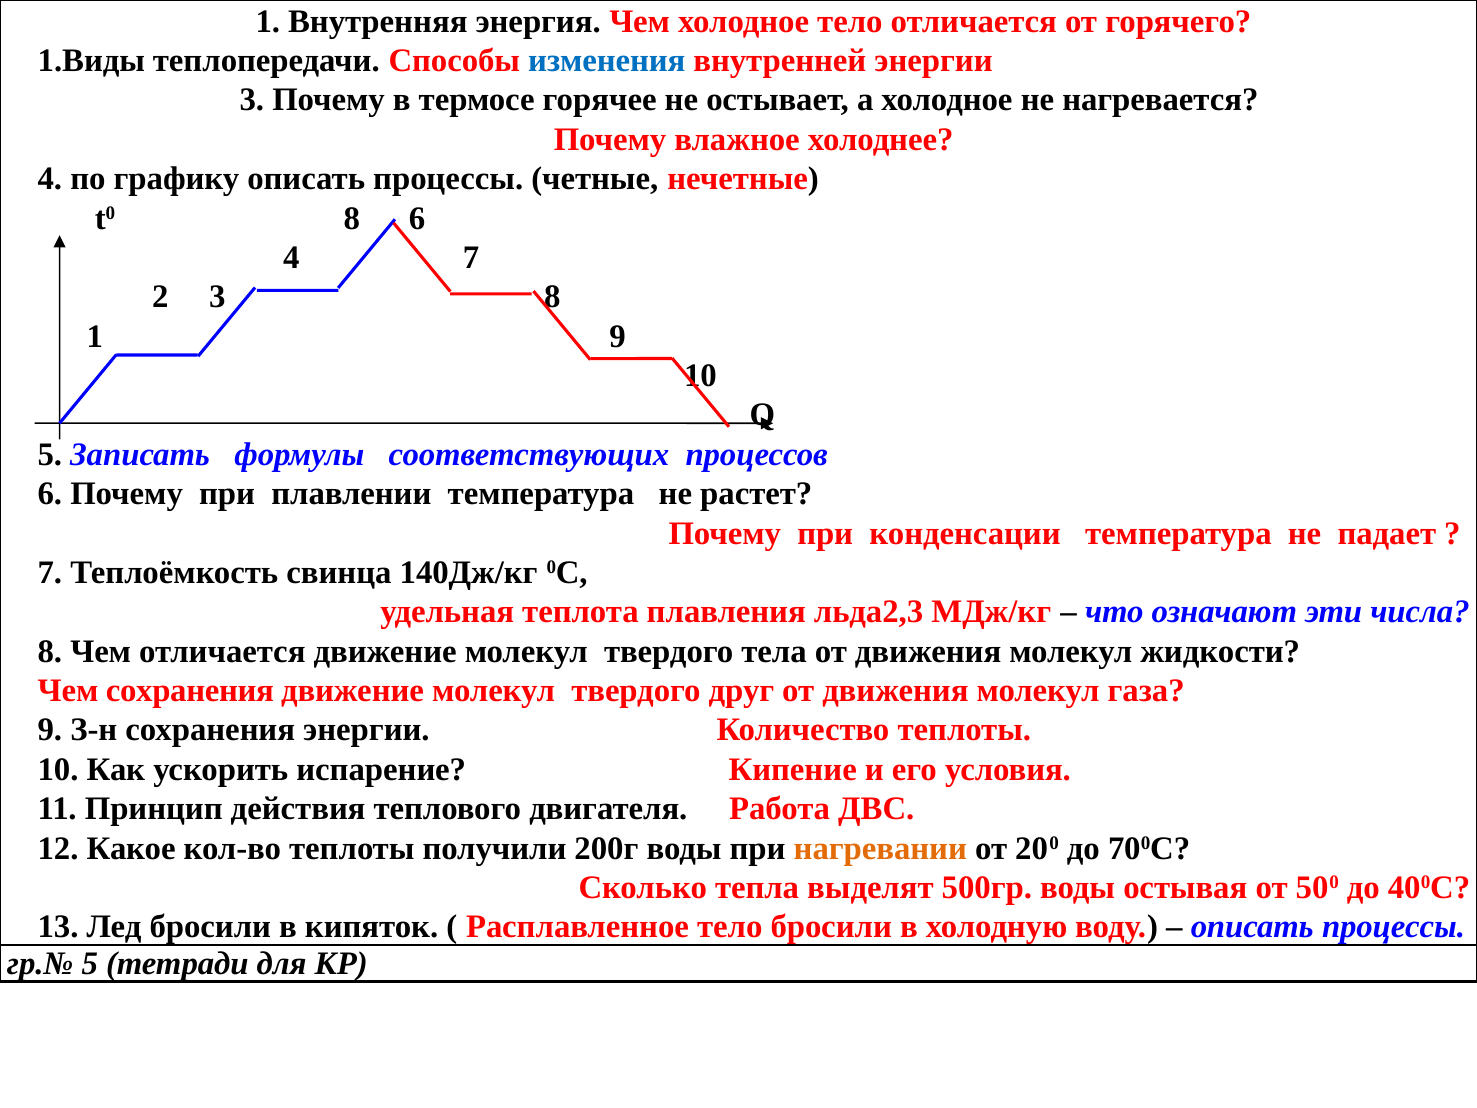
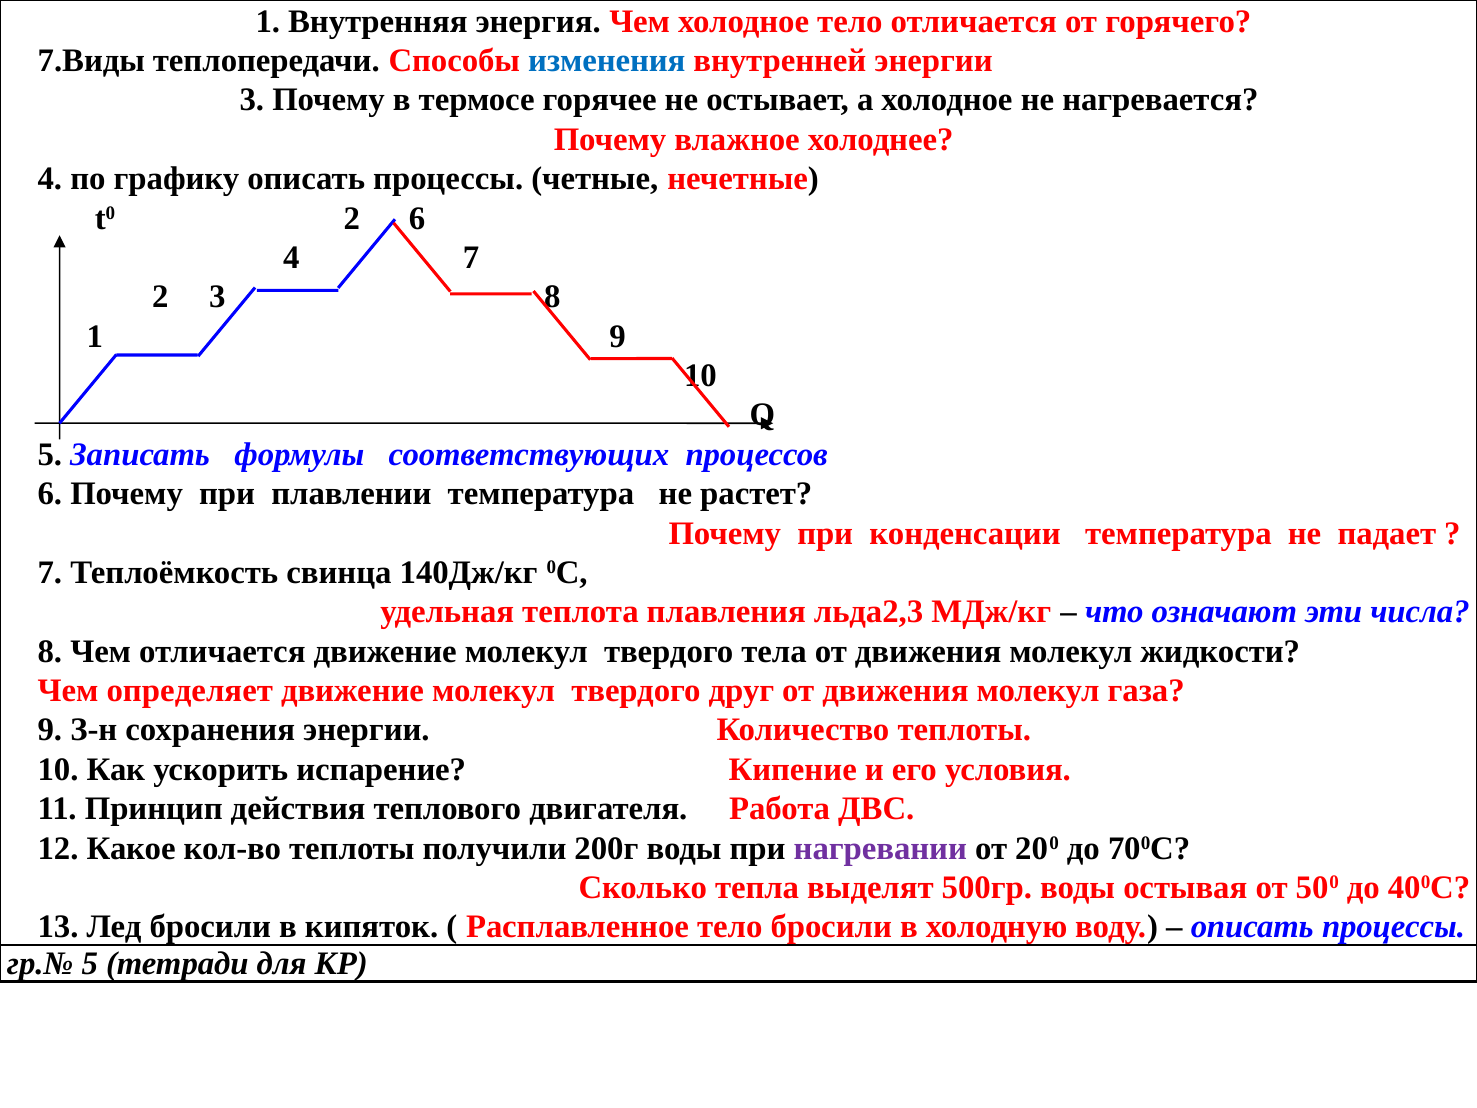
1.Виды: 1.Виды -> 7.Виды (91, 61)
t0 8: 8 -> 2 (352, 218)
Чем сохранения: сохранения -> определяет (190, 691)
нагревании colour: orange -> purple (880, 848)
